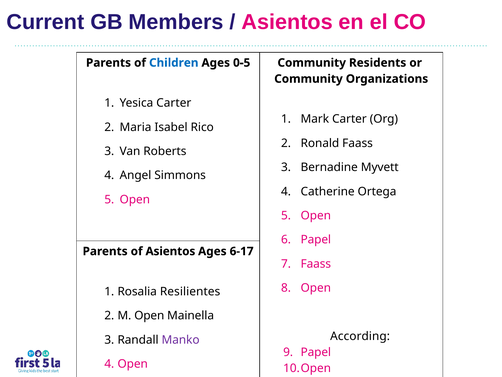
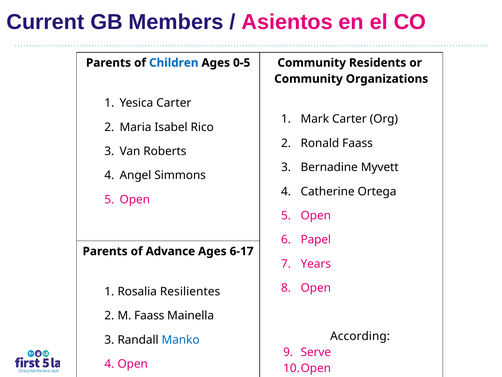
of Asientos: Asientos -> Advance (170, 251)
Faass: Faass -> Years (316, 264)
M Open: Open -> Faass (149, 315)
Manko colour: purple -> blue (181, 339)
Papel: Papel -> Serve (316, 352)
